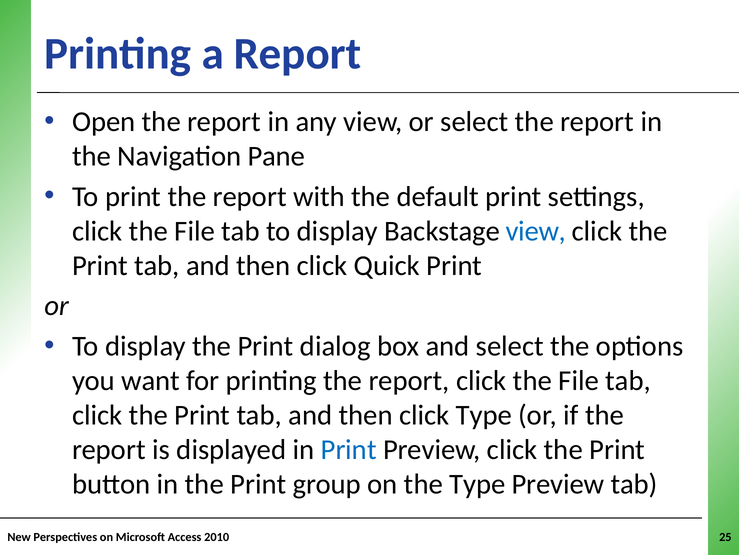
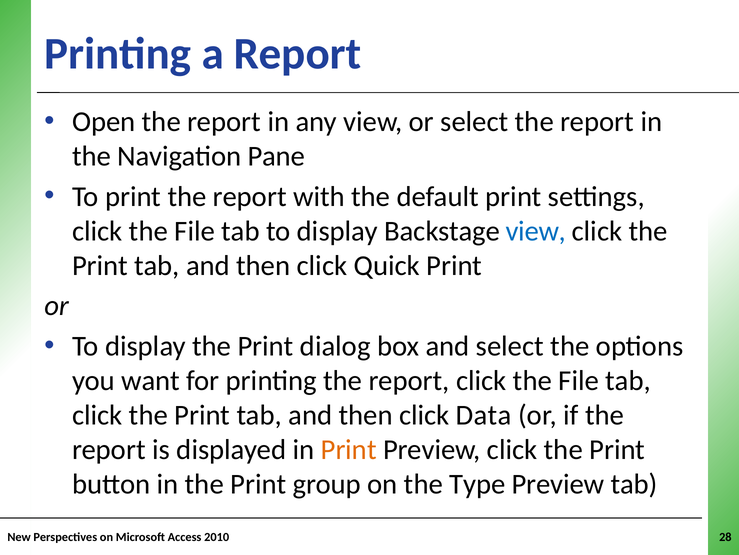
click Type: Type -> Data (484, 415)
Print colour: blue -> orange (349, 449)
25: 25 -> 28 (725, 536)
